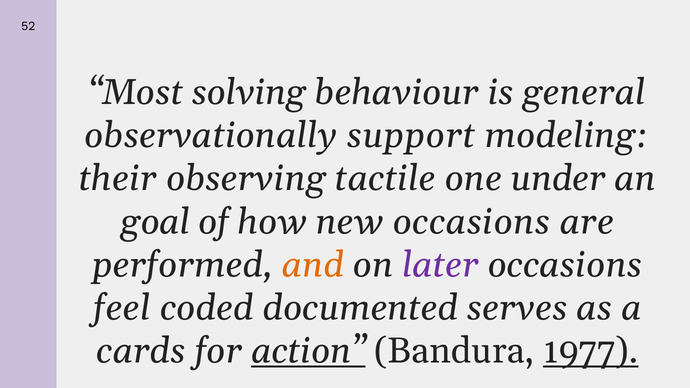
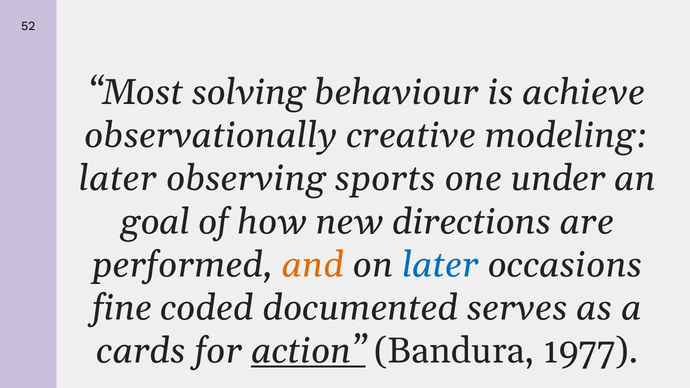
general: general -> achieve (584, 92)
support: support -> creative (411, 135)
their: their -> later (118, 179)
tactile: tactile -> sports (385, 179)
new occasions: occasions -> directions (472, 222)
later colour: purple -> blue (440, 265)
feel: feel -> fine (122, 308)
1977 underline: present -> none (591, 351)
